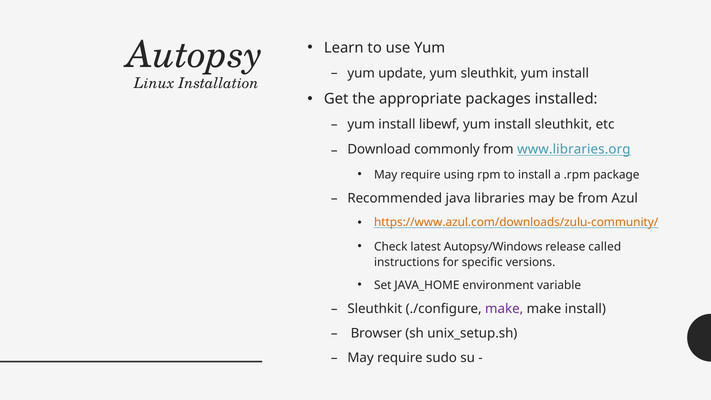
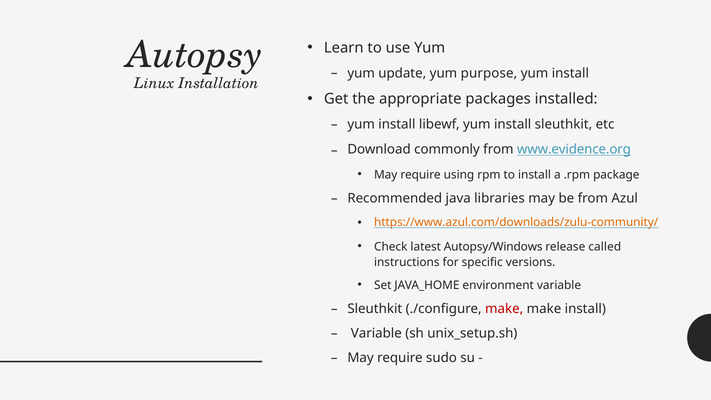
yum sleuthkit: sleuthkit -> purpose (489, 73)
www.libraries.org: www.libraries.org -> www.evidence.org (574, 149)
make colour: purple -> red (504, 309)
Browser: Browser -> Variable (376, 333)
